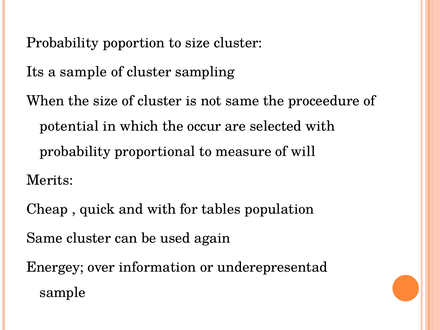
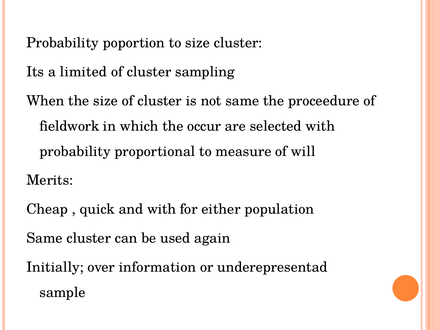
a sample: sample -> limited (83, 72)
potential: potential -> fieldwork (69, 126)
tables: tables -> either (221, 209)
Energey: Energey -> Initially (55, 267)
